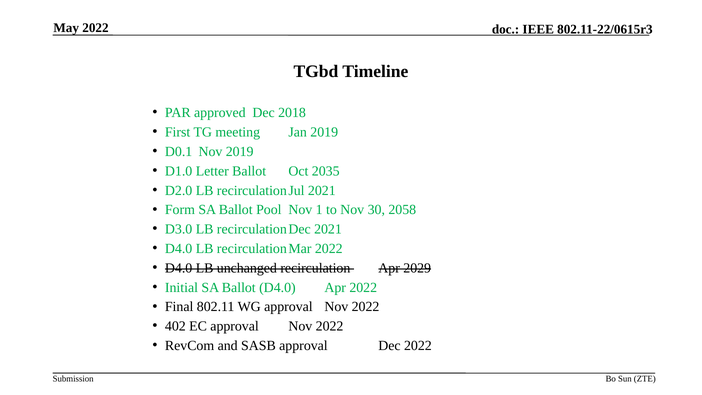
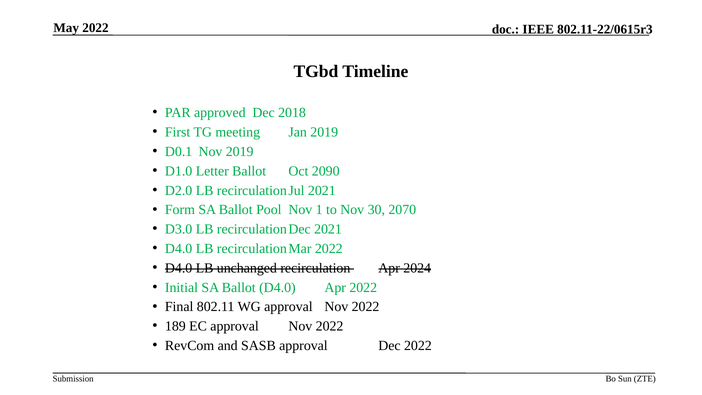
2035: 2035 -> 2090 (326, 171)
2058: 2058 -> 2070 (402, 210)
2029: 2029 -> 2024 (417, 268)
402: 402 -> 189 (175, 326)
